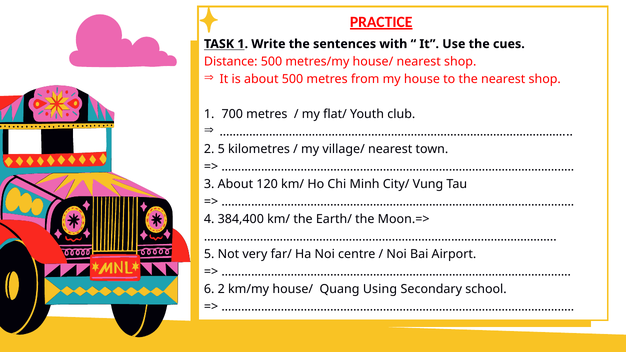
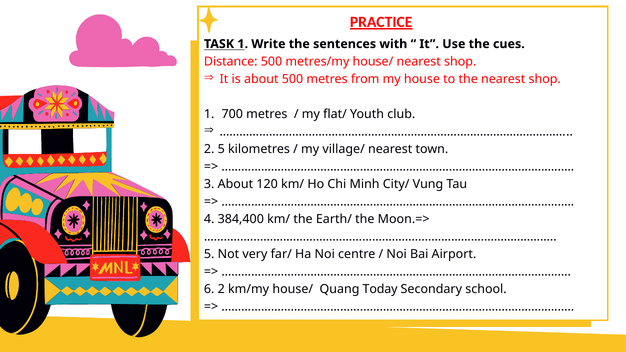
Using: Using -> Today (380, 289)
